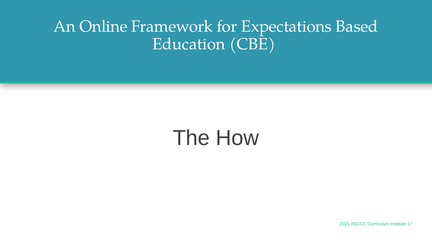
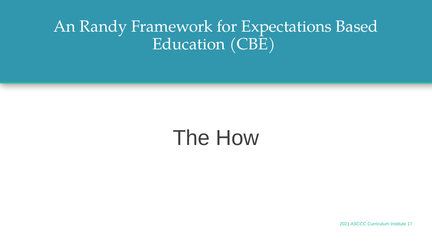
Online: Online -> Randy (103, 27)
